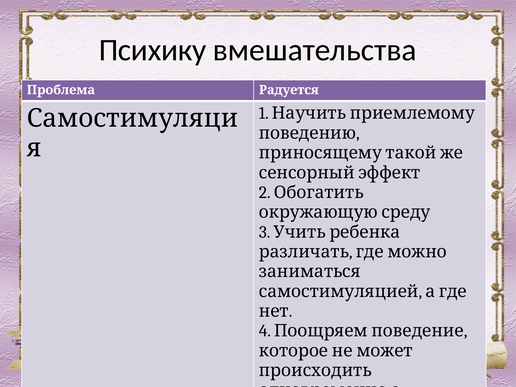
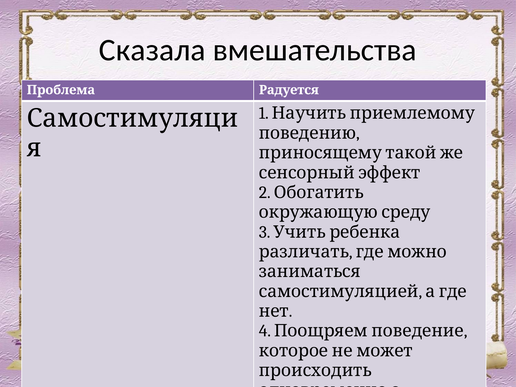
Психику: Психику -> Сказала (152, 50)
